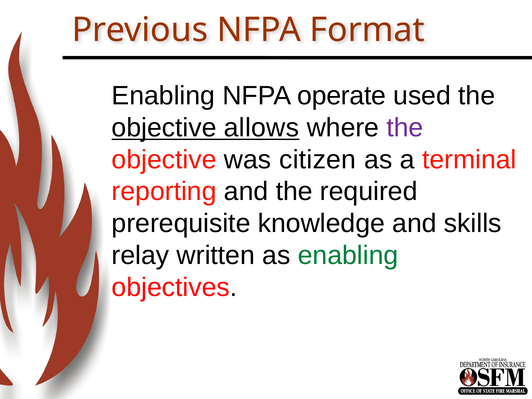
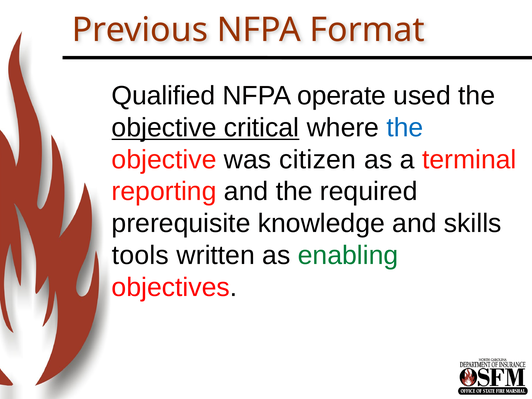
Enabling: Enabling -> Qualified (163, 96)
allows: allows -> critical (262, 128)
the colour: purple -> blue (405, 128)
relay: relay -> tools (140, 255)
